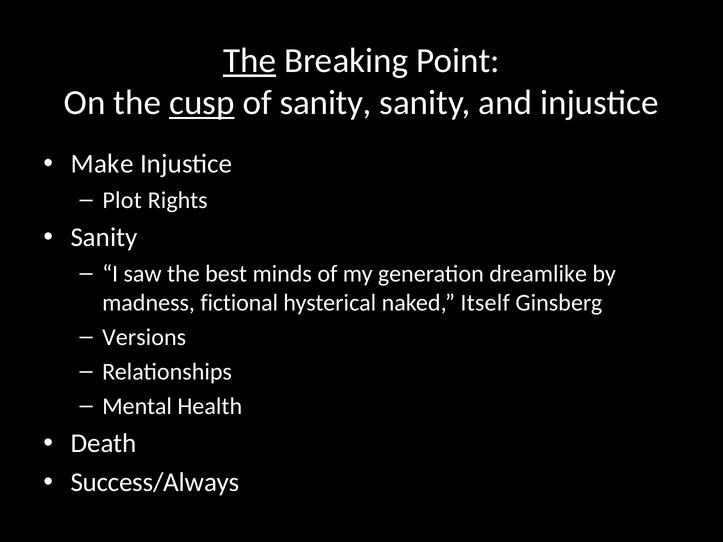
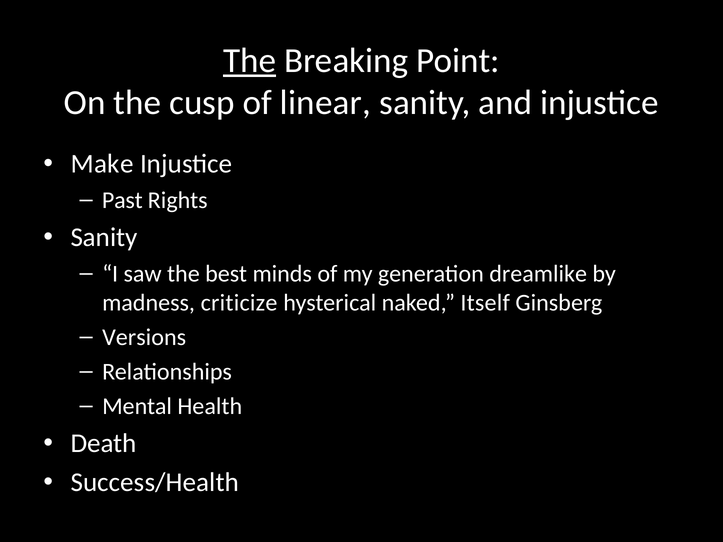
cusp underline: present -> none (202, 103)
of sanity: sanity -> linear (325, 103)
Plot: Plot -> Past (122, 200)
fictional: fictional -> criticize (239, 303)
Success/Always: Success/Always -> Success/Health (155, 483)
